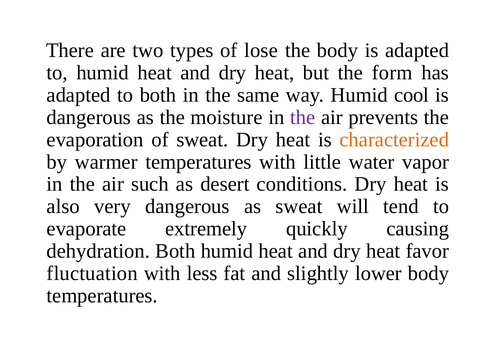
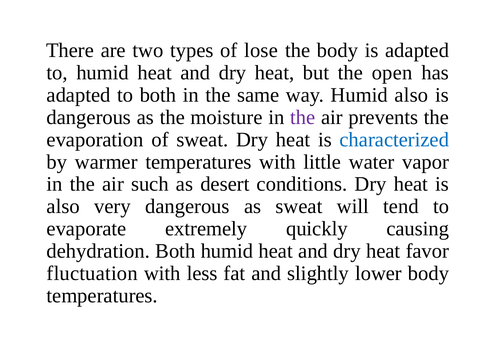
form: form -> open (392, 73)
Humid cool: cool -> also (411, 95)
characterized colour: orange -> blue (394, 139)
